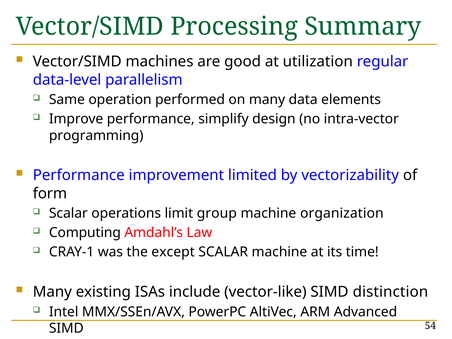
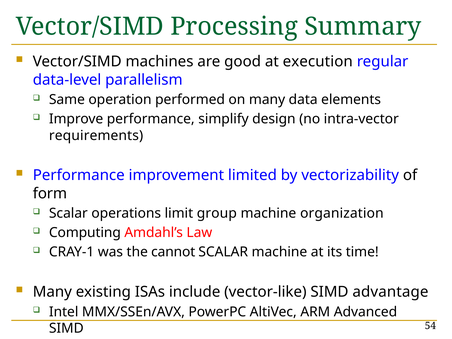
utilization: utilization -> execution (318, 62)
programming: programming -> requirements (96, 136)
except: except -> cannot (173, 252)
distinction: distinction -> advantage (390, 292)
